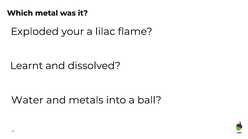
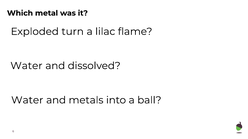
your: your -> turn (73, 32)
Learnt: Learnt -> Water (26, 66)
